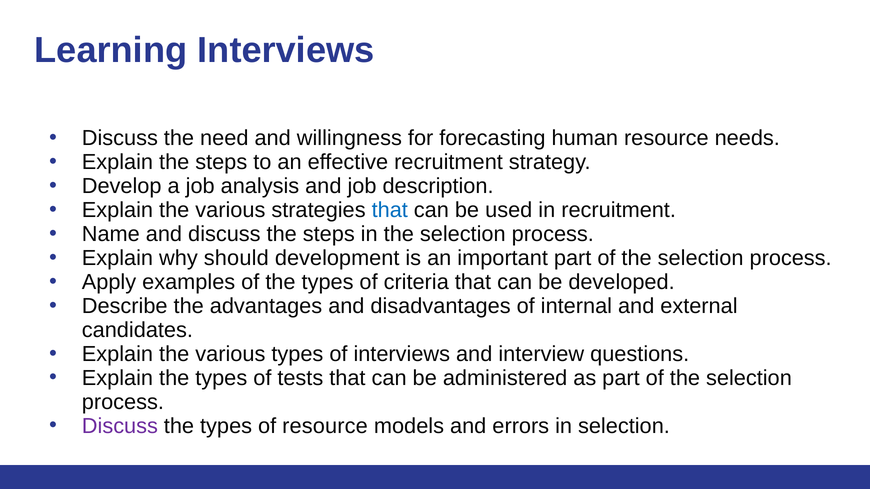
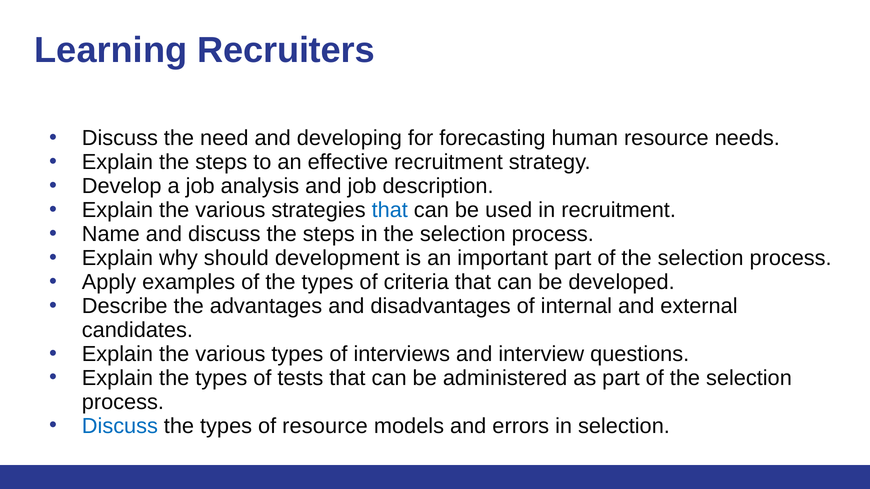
Learning Interviews: Interviews -> Recruiters (286, 50)
willingness: willingness -> developing (349, 138)
Discuss colour: purple -> blue (120, 426)
